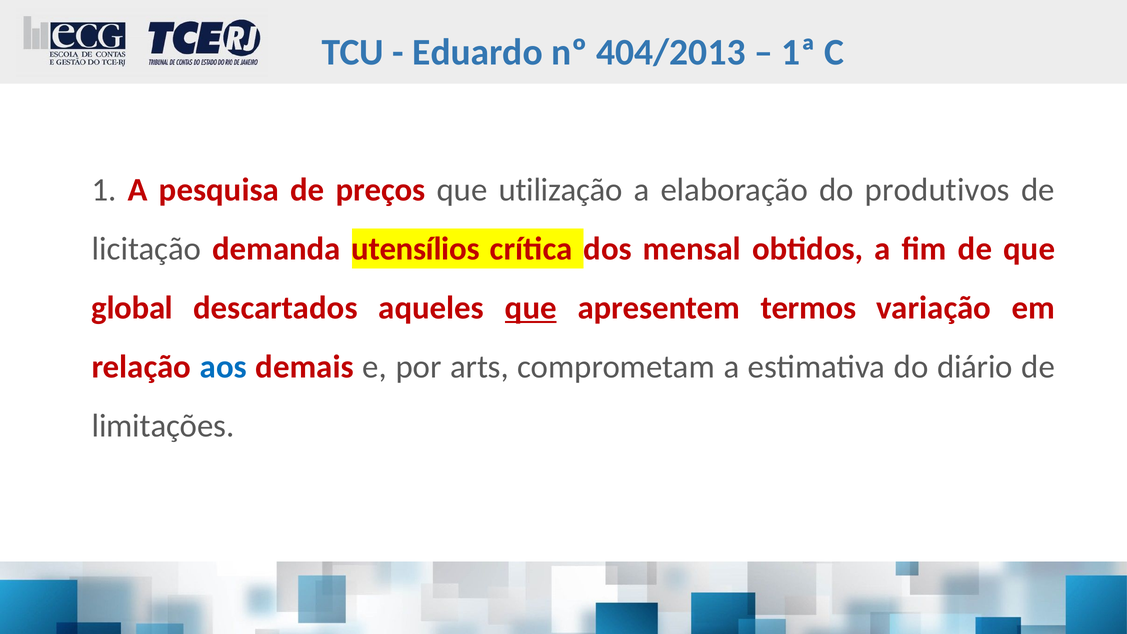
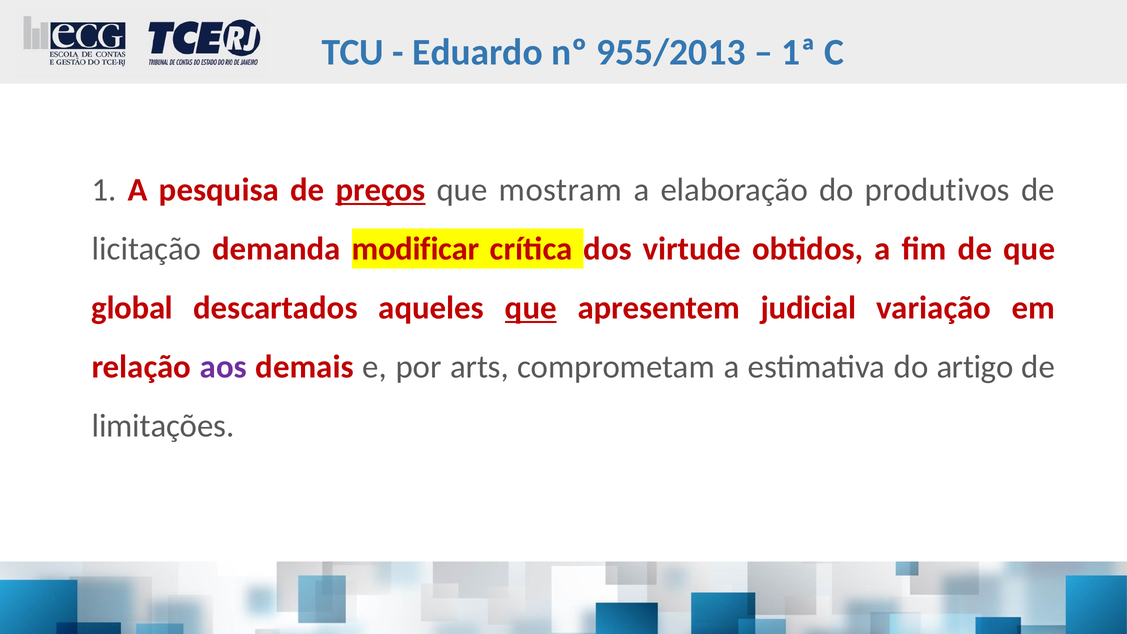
404/2013: 404/2013 -> 955/2013 (671, 52)
preços underline: none -> present (381, 190)
utilização: utilização -> mostram (560, 190)
utensílios: utensílios -> modificar (415, 249)
mensal: mensal -> virtude (692, 249)
termos: termos -> judicial (808, 308)
aos colour: blue -> purple (223, 367)
diário: diário -> artigo (975, 367)
